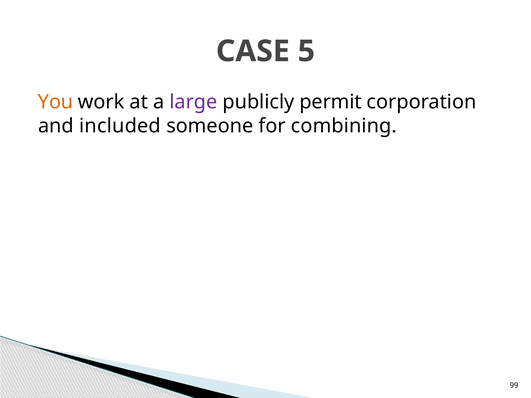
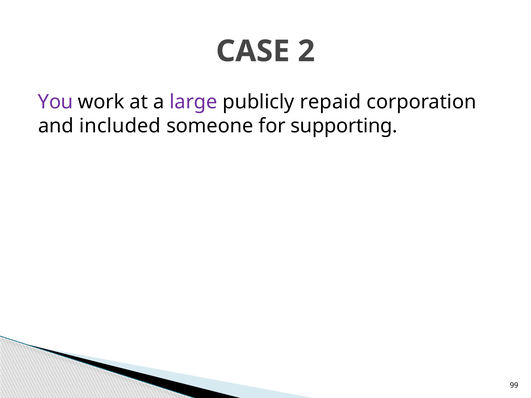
5: 5 -> 2 (306, 51)
You colour: orange -> purple (56, 102)
permit: permit -> repaid (330, 102)
combining: combining -> supporting (344, 126)
